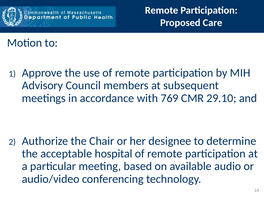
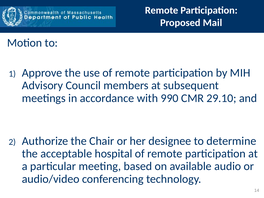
Care: Care -> Mail (212, 23)
769: 769 -> 990 (170, 98)
